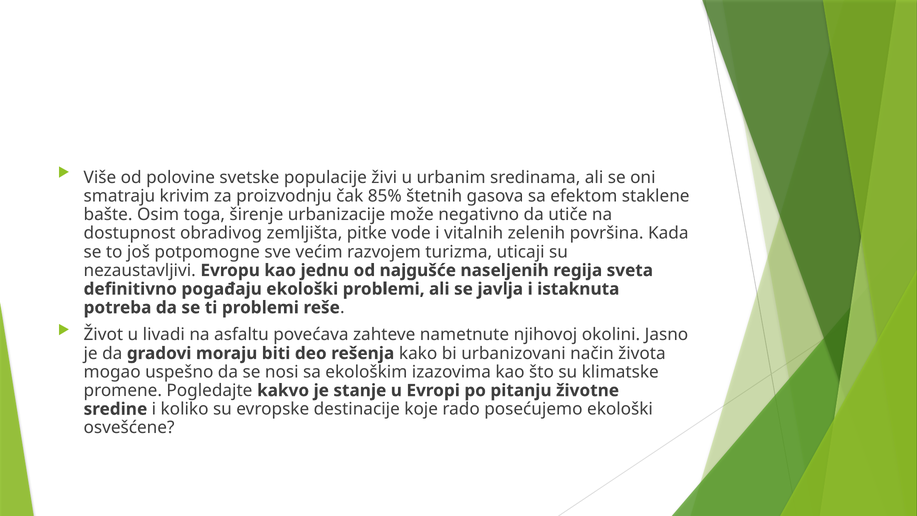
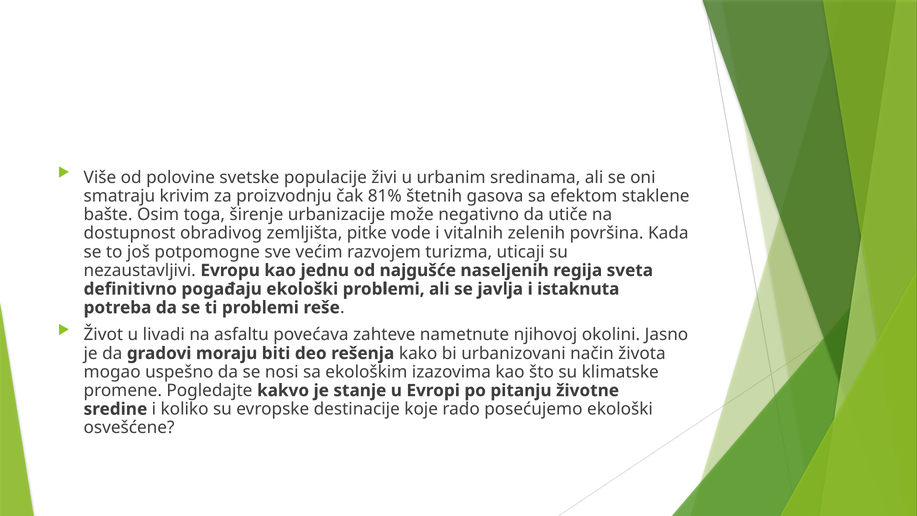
85%: 85% -> 81% (385, 196)
